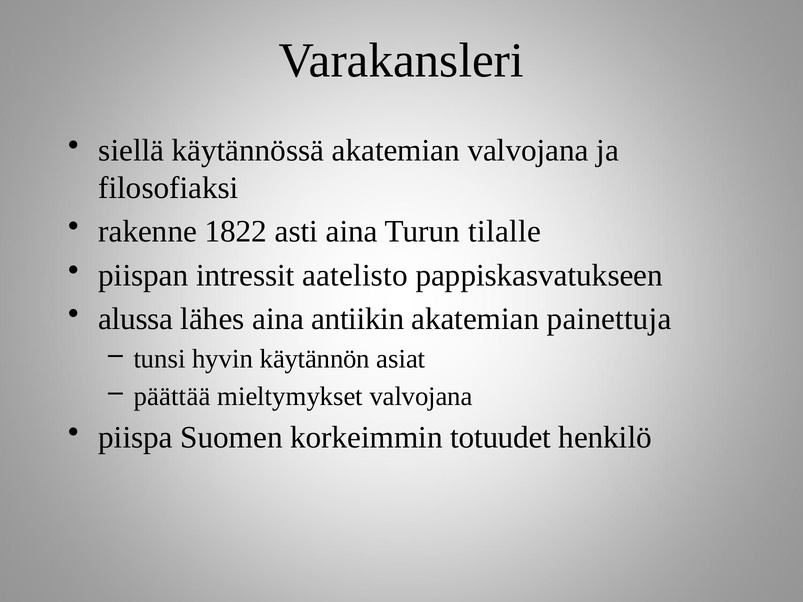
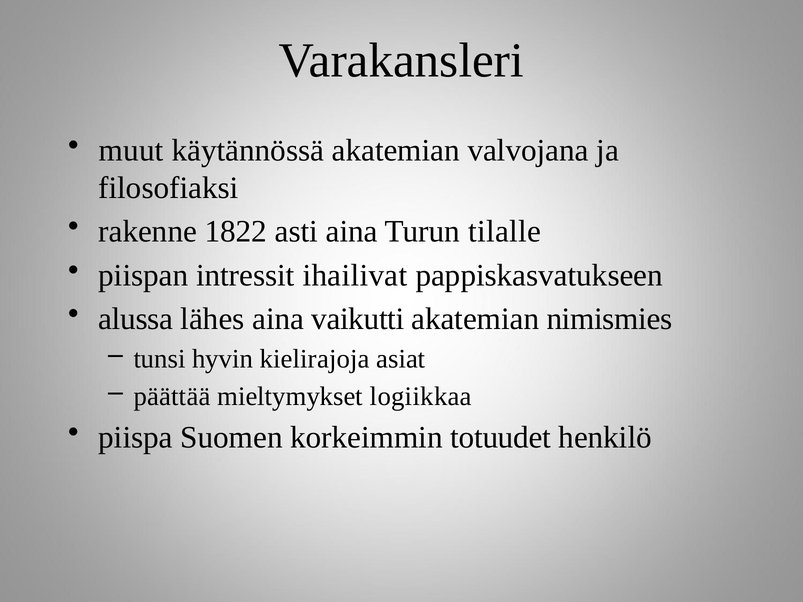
siellä: siellä -> muut (131, 150)
aatelisto: aatelisto -> ihailivat (355, 275)
antiikin: antiikin -> vaikutti (358, 319)
painettuja: painettuja -> nimismies (609, 319)
käytännön: käytännön -> kielirajoja (315, 359)
mieltymykset valvojana: valvojana -> logiikkaa (421, 396)
